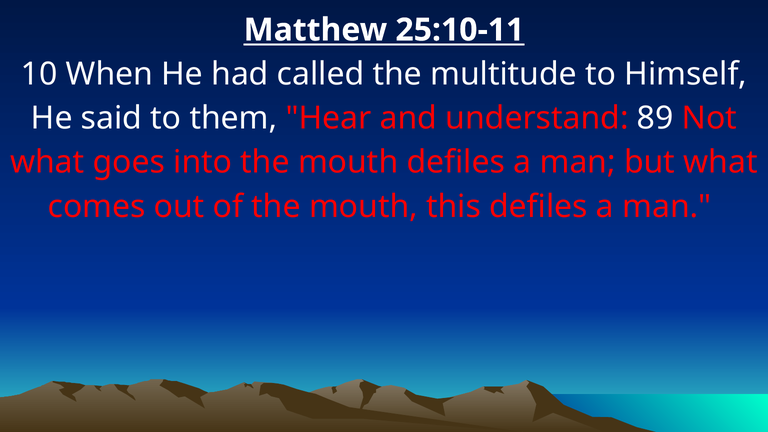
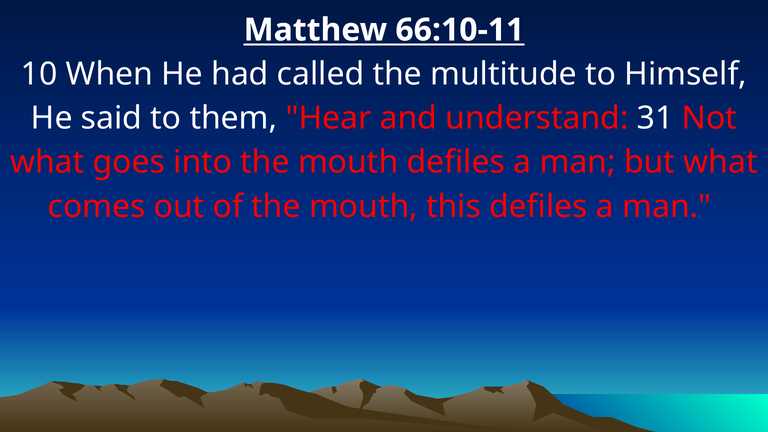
25:10-11: 25:10-11 -> 66:10-11 (460, 30)
89: 89 -> 31 (655, 118)
